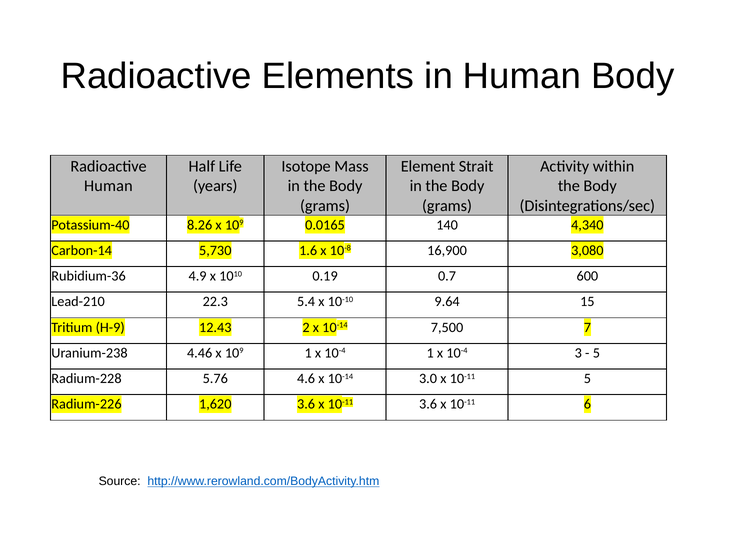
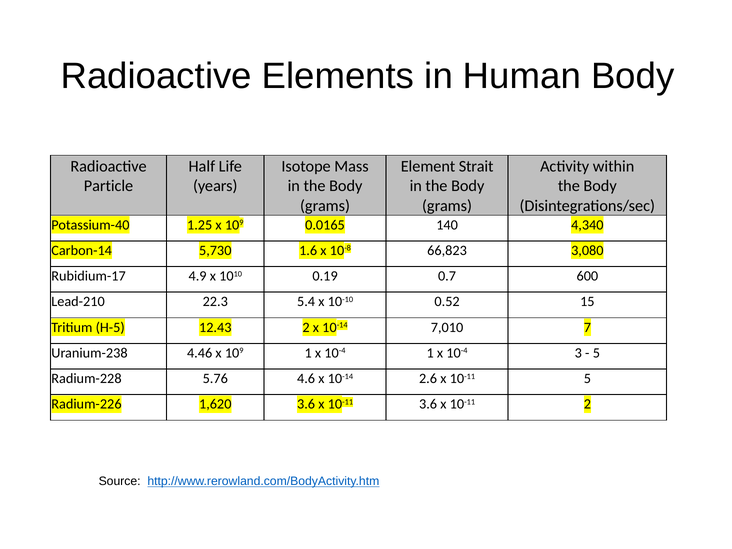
Human: Human -> Particle (108, 186)
8.26: 8.26 -> 1.25 (200, 225)
16,900: 16,900 -> 66,823 (447, 251)
Rubidium-36: Rubidium-36 -> Rubidium-17 (89, 276)
9.64: 9.64 -> 0.52 (447, 302)
H-9: H-9 -> H-5 (110, 327)
7,500: 7,500 -> 7,010 (447, 327)
3.0: 3.0 -> 2.6 (428, 379)
10-11 6: 6 -> 2 (587, 404)
